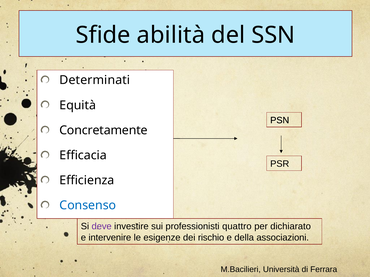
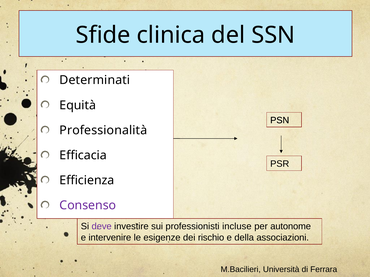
abilità: abilità -> clinica (171, 35)
Concretamente: Concretamente -> Professionalità (103, 130)
Consenso colour: blue -> purple (88, 206)
quattro: quattro -> incluse (237, 227)
dichiarato: dichiarato -> autonome (291, 227)
